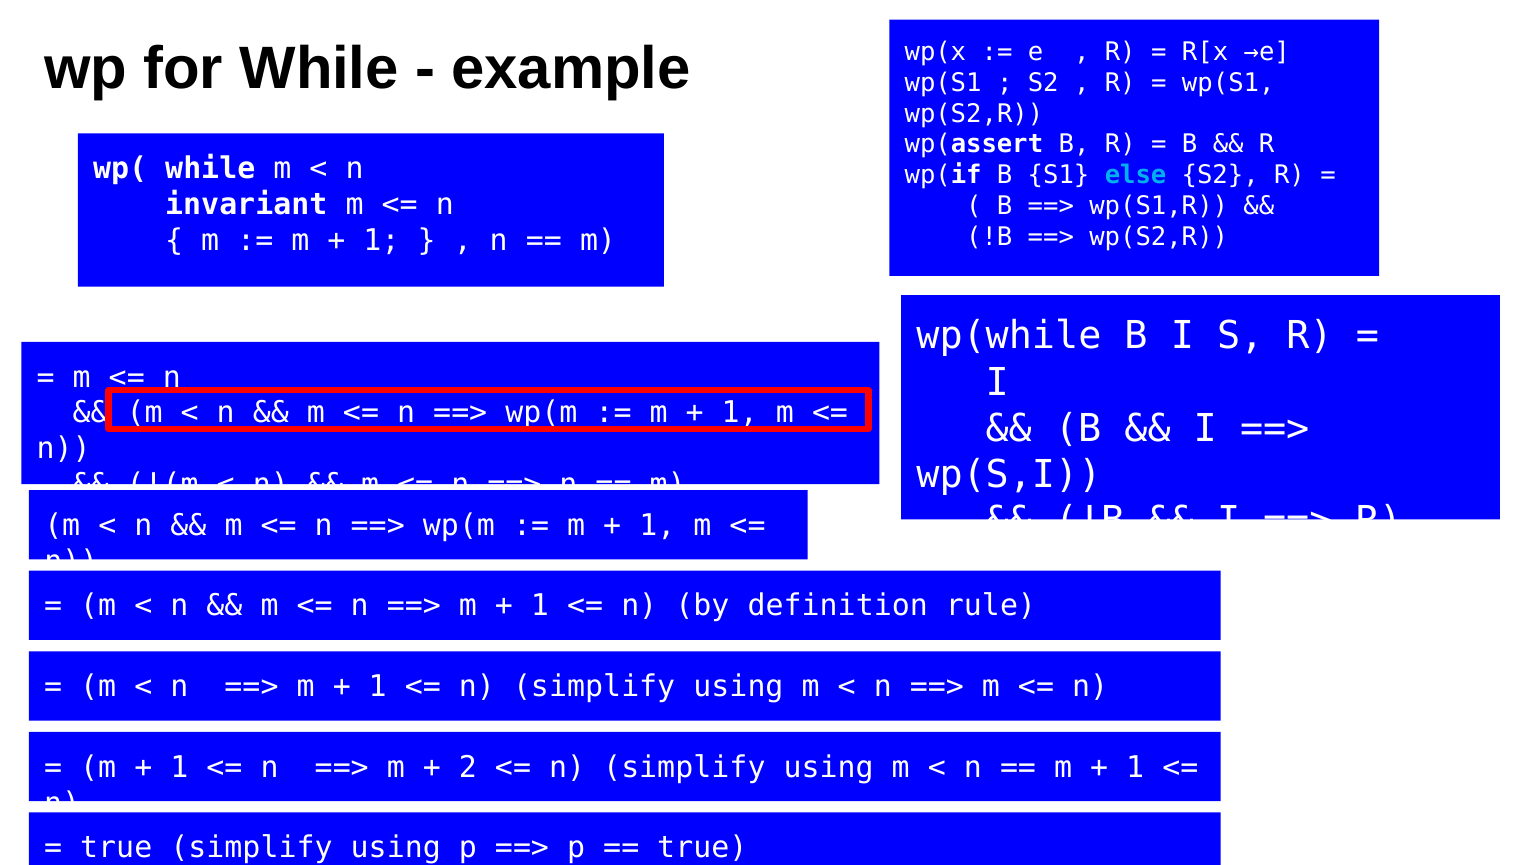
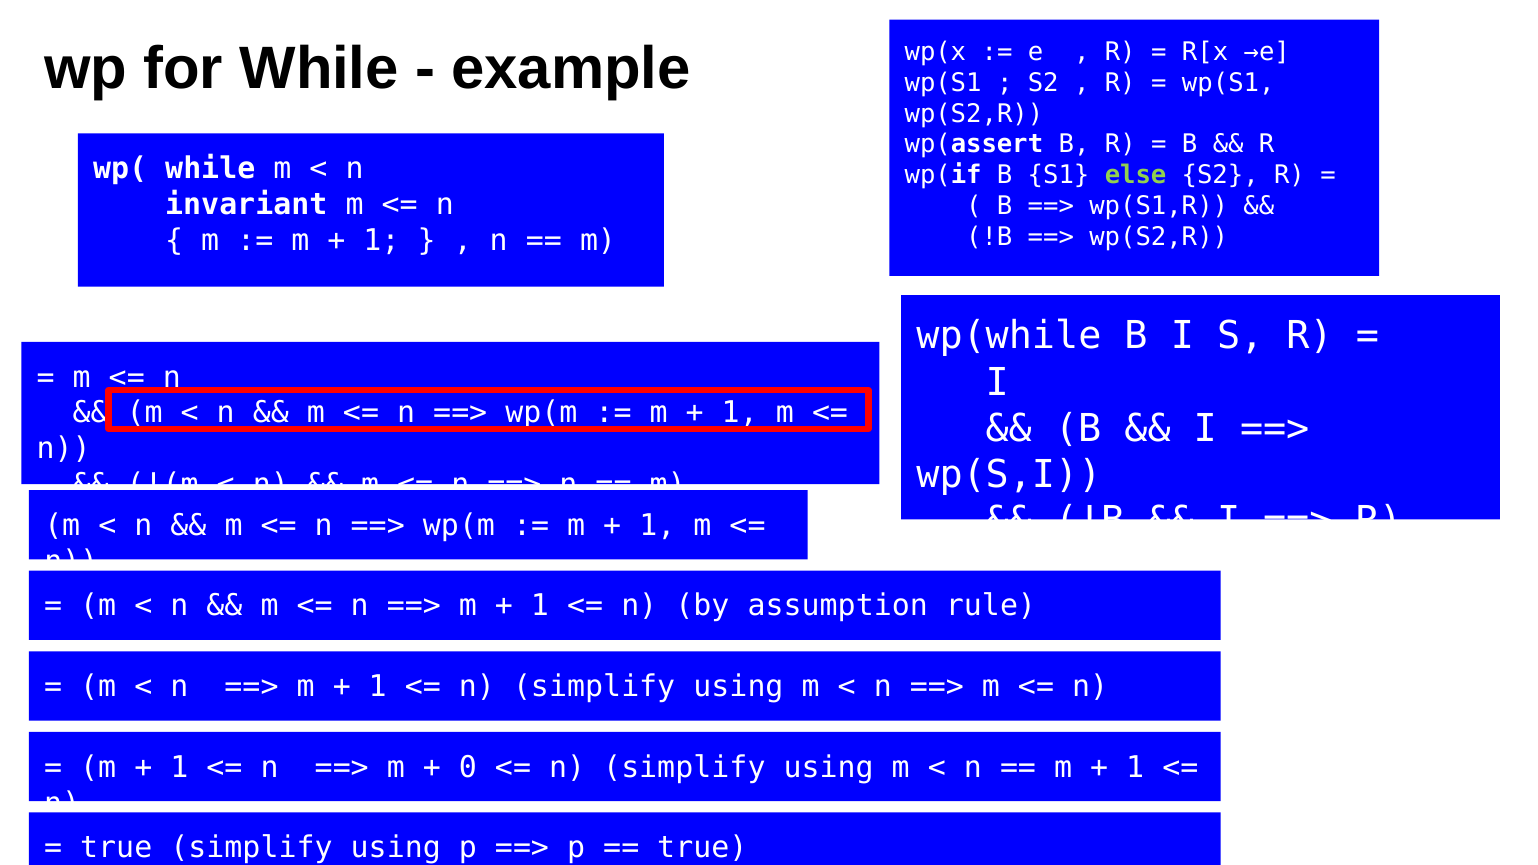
else colour: light blue -> light green (1136, 175)
definition: definition -> assumption (838, 606)
2: 2 -> 0 (468, 767)
